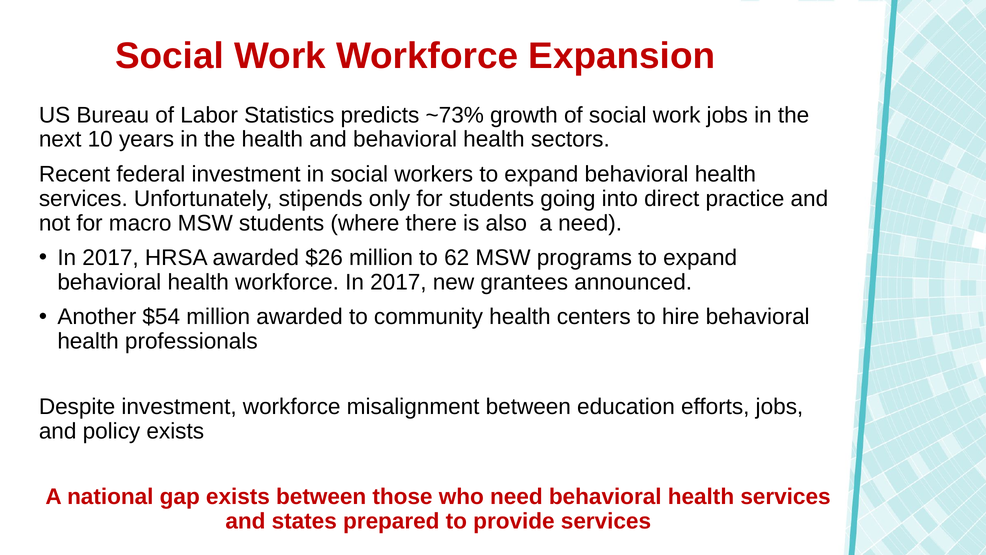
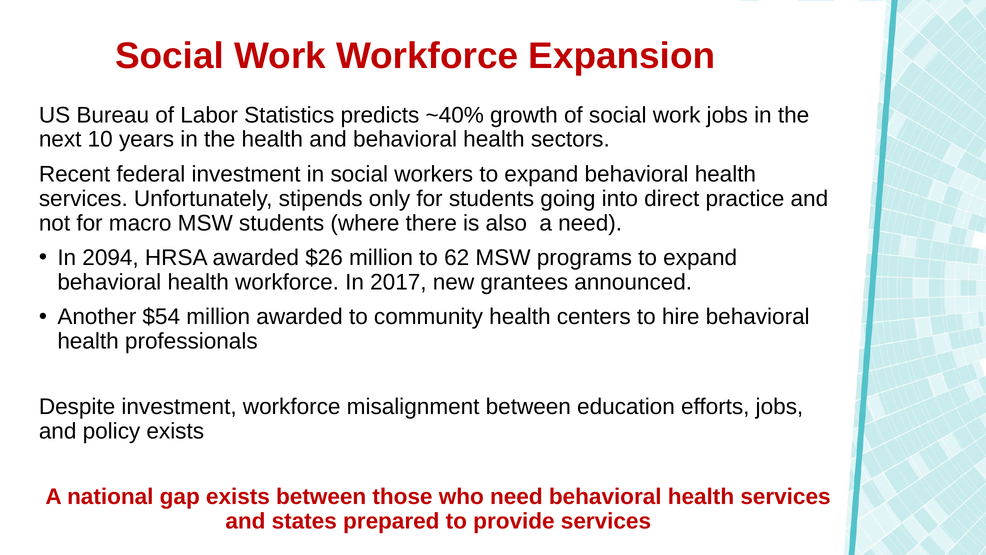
~73%: ~73% -> ~40% (455, 115)
2017: 2017 -> 2094 (111, 258)
